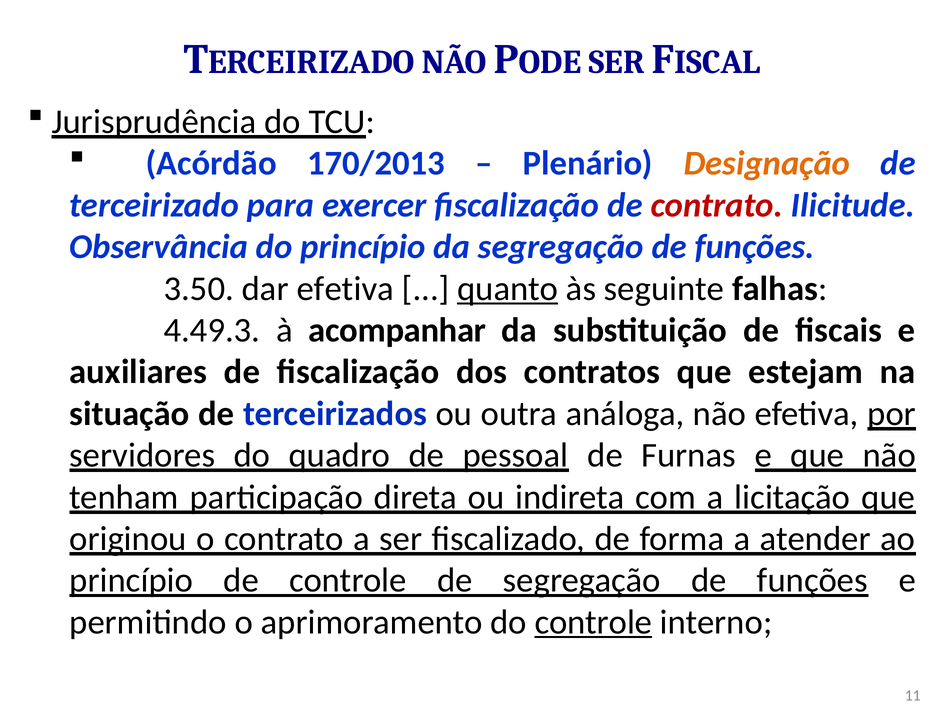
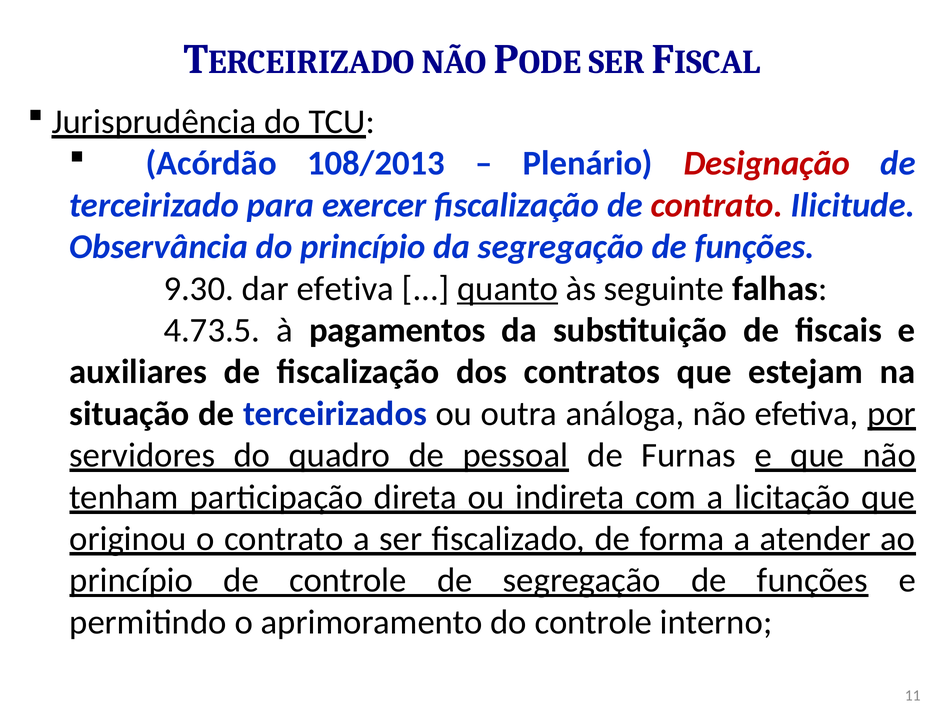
170/2013: 170/2013 -> 108/2013 (376, 164)
Designação colour: orange -> red (767, 164)
3.50: 3.50 -> 9.30 (199, 289)
4.49.3: 4.49.3 -> 4.73.5 (212, 330)
acompanhar: acompanhar -> pagamentos (397, 330)
controle underline: present -> none (593, 622)
